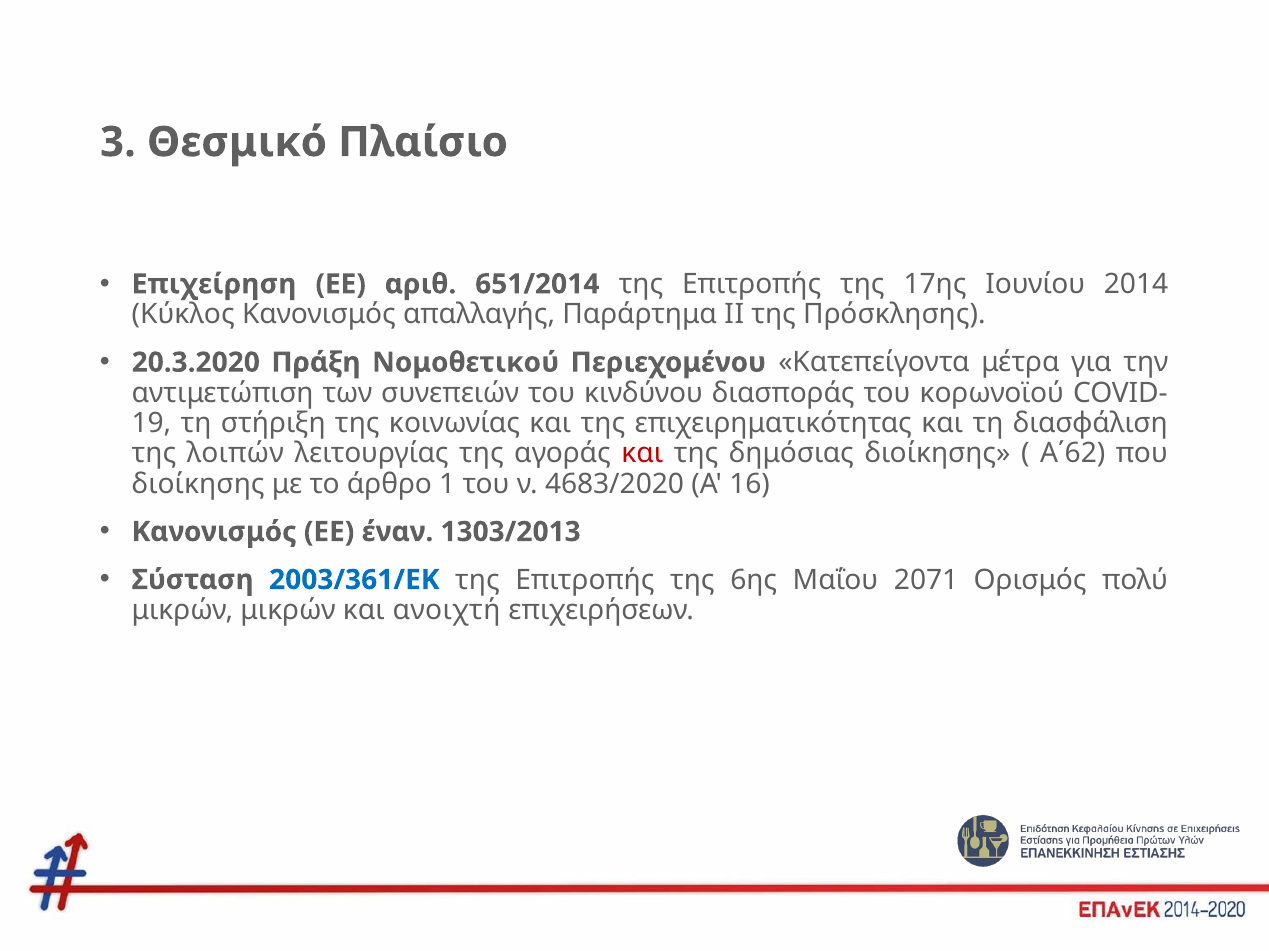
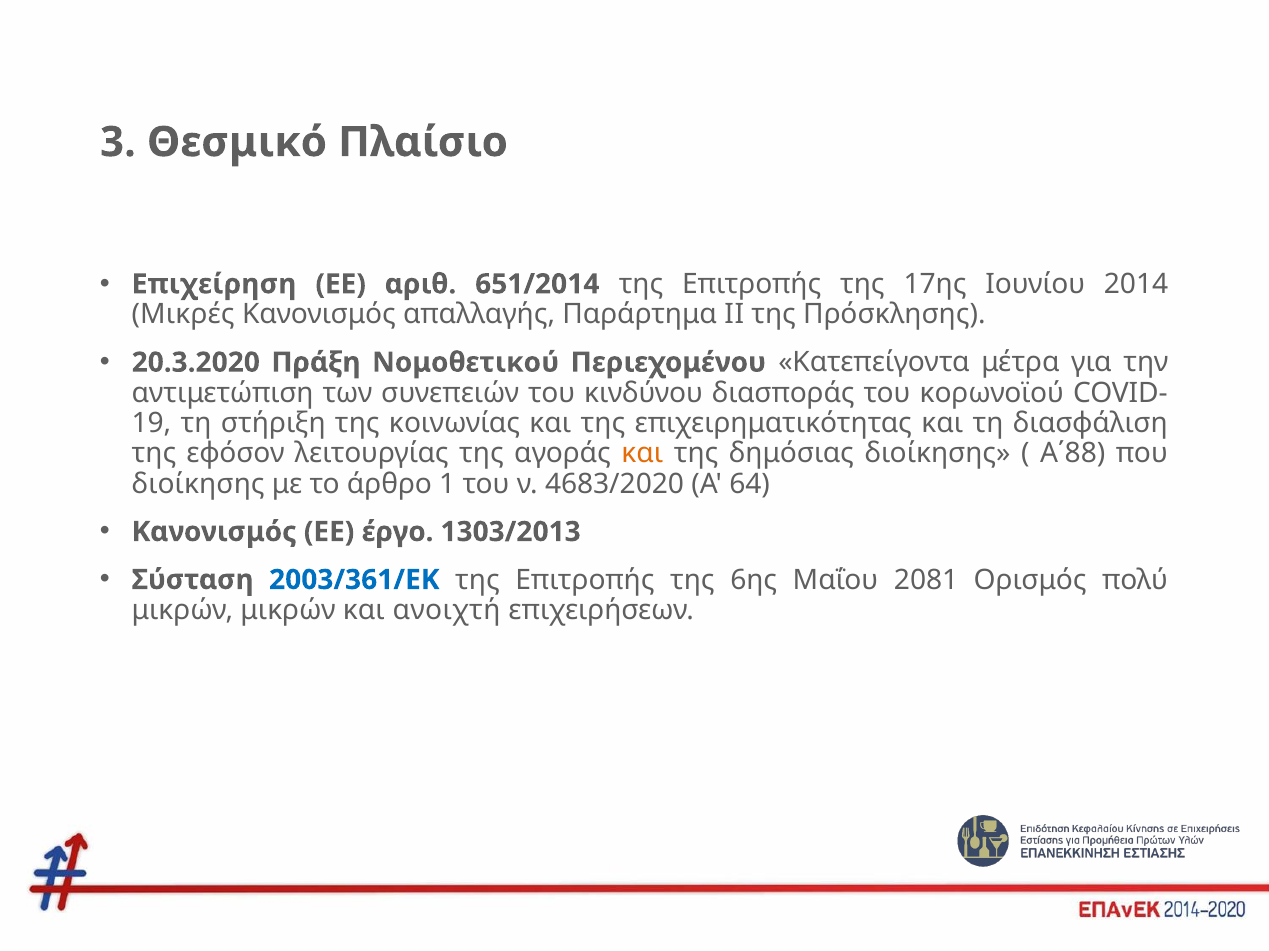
Κύκλος: Κύκλος -> Μικρές (183, 315)
λοιπών: λοιπών -> εφόσον (235, 454)
και colour: red -> orange (642, 454)
Α΄62: Α΄62 -> Α΄88 (1073, 454)
16: 16 -> 64 (750, 484)
έναν: έναν -> έργο (397, 532)
2071: 2071 -> 2081 (926, 580)
